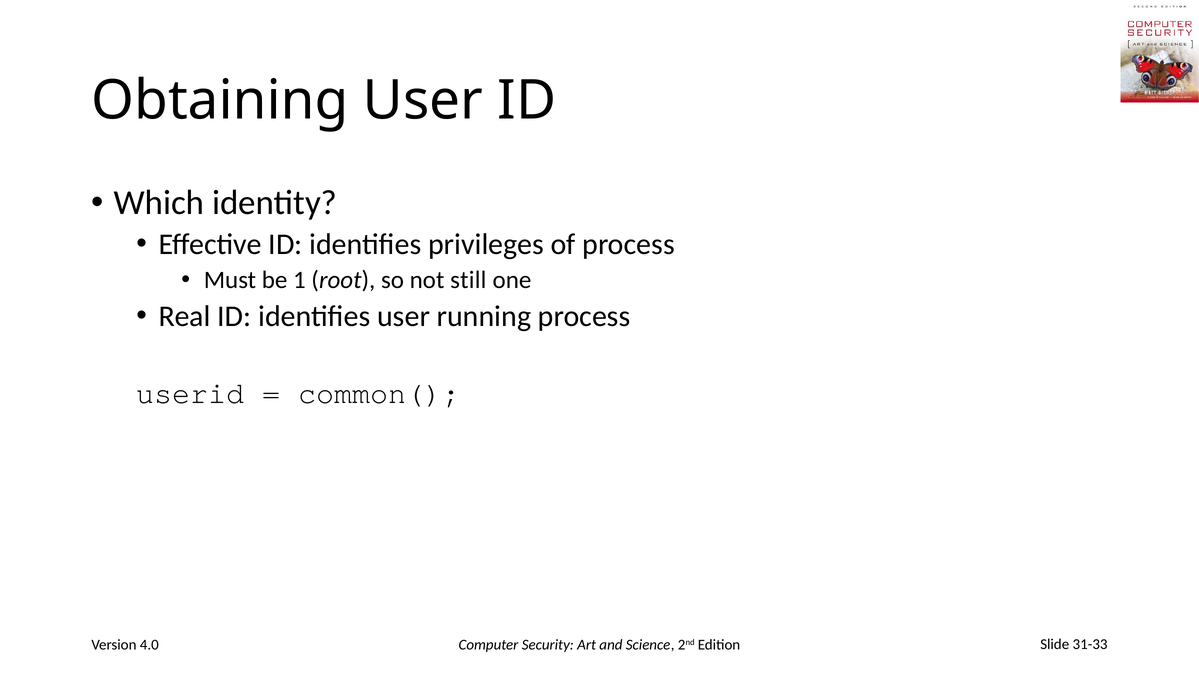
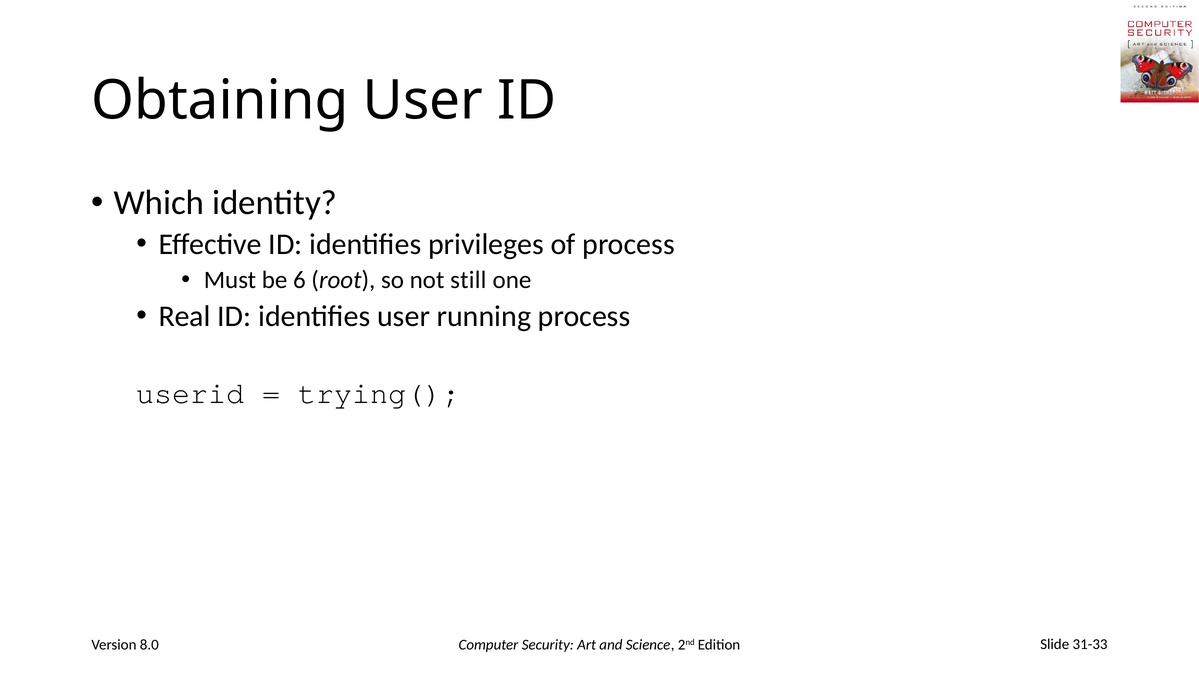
1: 1 -> 6 (299, 280)
common(: common( -> trying( (379, 393)
4.0: 4.0 -> 8.0 (149, 644)
